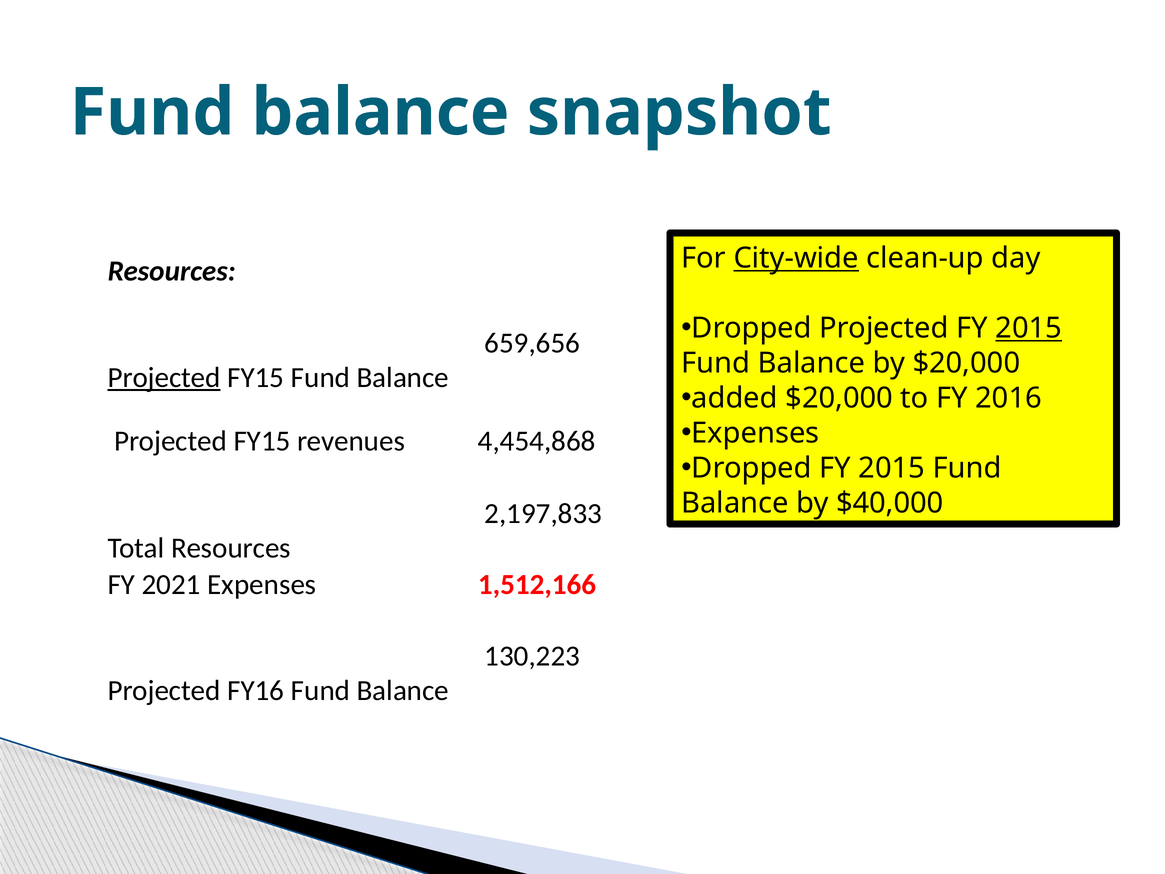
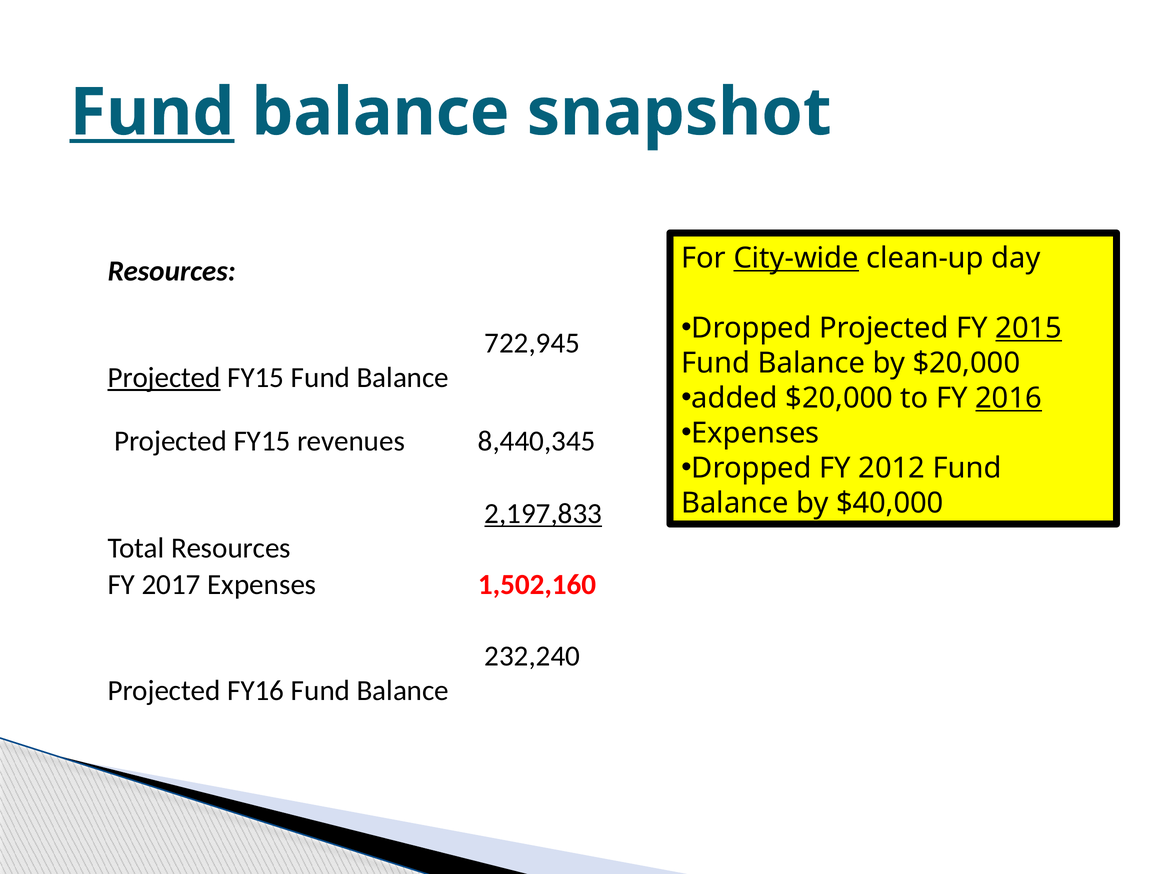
Fund underline: none -> present (152, 112)
659,656: 659,656 -> 722,945 (532, 343)
2016 underline: none -> present (1009, 398)
4,454,868: 4,454,868 -> 8,440,345 (537, 441)
Dropped FY 2015: 2015 -> 2012 (892, 468)
2,197,833 underline: none -> present (543, 513)
2021: 2021 -> 2017 (171, 584)
1,512,166: 1,512,166 -> 1,502,160 (537, 584)
130,223: 130,223 -> 232,240 (532, 656)
